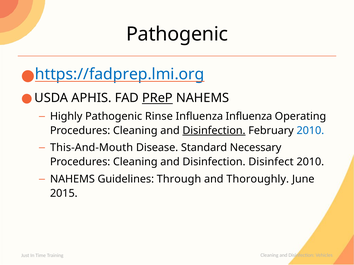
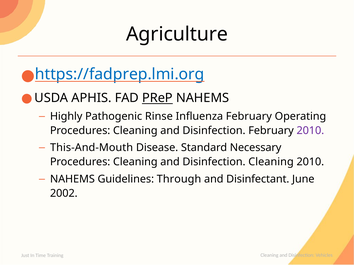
Pathogenic: Pathogenic -> Agriculture (177, 34)
Influenza Influenza: Influenza -> February (249, 116)
Disinfection underline: present -> none (214, 131)
2010 colour: blue -> purple (310, 131)
Disinfection Disinfect: Disinfect -> Cleaning (271, 162)
Thoroughly: Thoroughly -> Disinfectant (258, 179)
2015: 2015 -> 2002 (64, 194)
